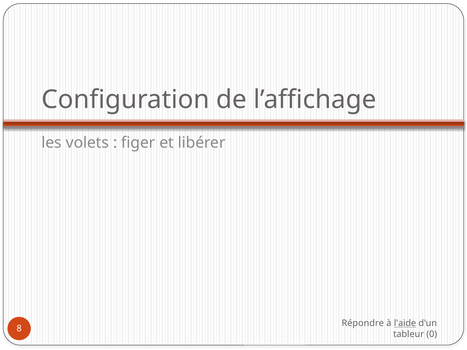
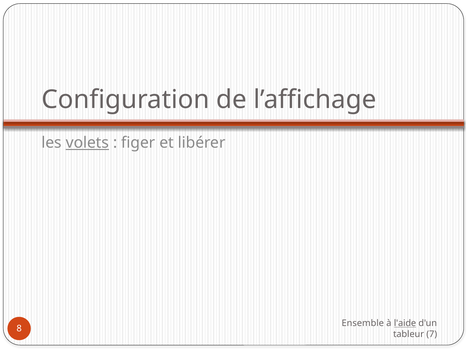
volets underline: none -> present (87, 143)
Répondre: Répondre -> Ensemble (363, 324)
0: 0 -> 7 (432, 334)
